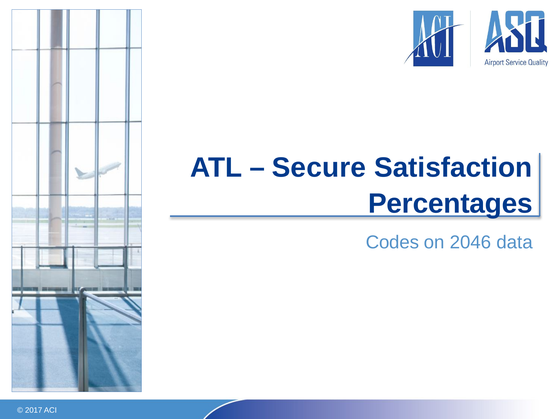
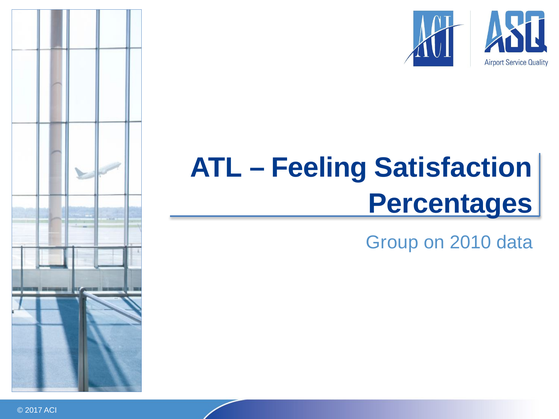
Secure: Secure -> Feeling (319, 168)
Codes: Codes -> Group (392, 242)
2046: 2046 -> 2010 (471, 242)
